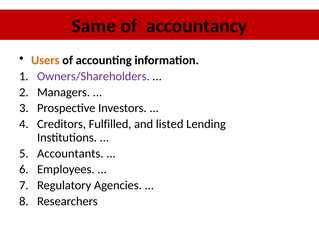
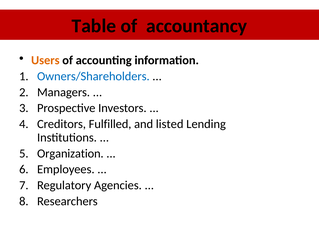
Same: Same -> Table (94, 26)
Owners/Shareholders colour: purple -> blue (93, 76)
Accountants: Accountants -> Organization (70, 154)
